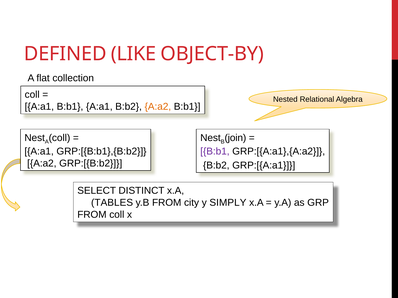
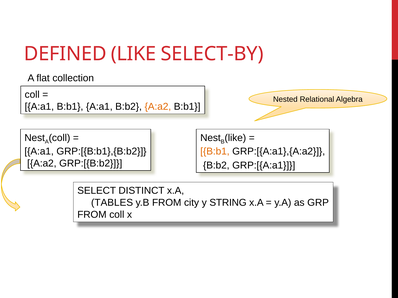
OBJECT-BY: OBJECT-BY -> SELECT-BY (212, 54)
join: join -> like (235, 138)
B:b1 colour: purple -> orange (215, 152)
SIMPLY: SIMPLY -> STRING (228, 203)
